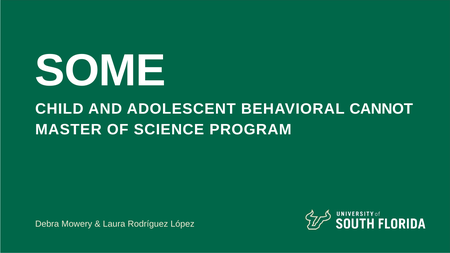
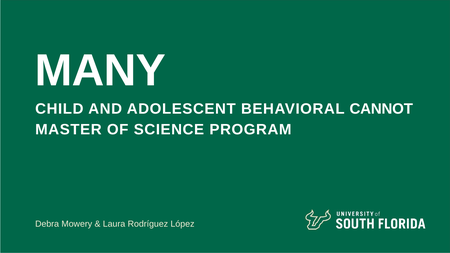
SOME: SOME -> MANY (100, 71)
